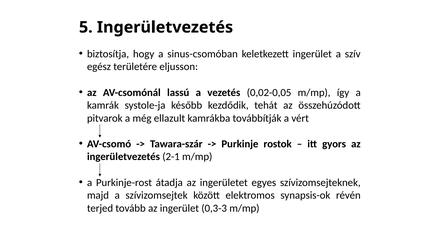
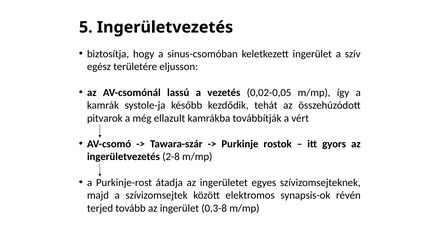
2-1: 2-1 -> 2-8 (171, 157)
0,3-3: 0,3-3 -> 0,3-8 (214, 208)
